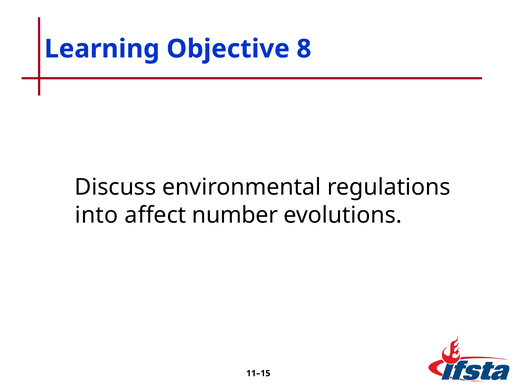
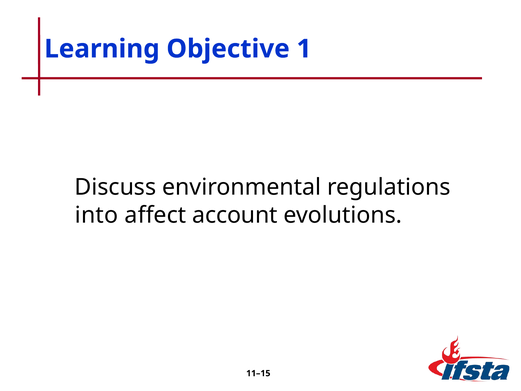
8: 8 -> 1 (304, 49)
number: number -> account (235, 215)
